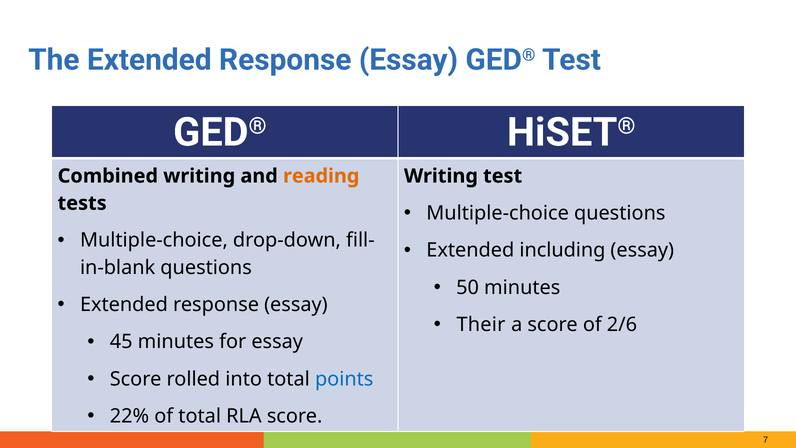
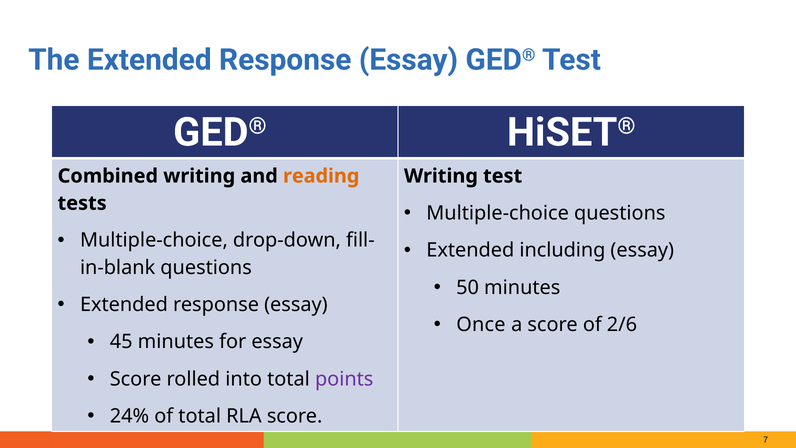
Their: Their -> Once (481, 324)
points colour: blue -> purple (344, 379)
22%: 22% -> 24% (129, 416)
